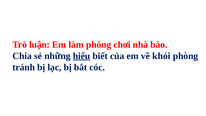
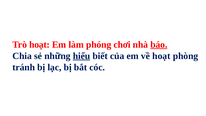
Trò luận: luận -> hoạt (40, 45)
báo underline: none -> present (159, 45)
về khỏi: khỏi -> hoạt (161, 56)
